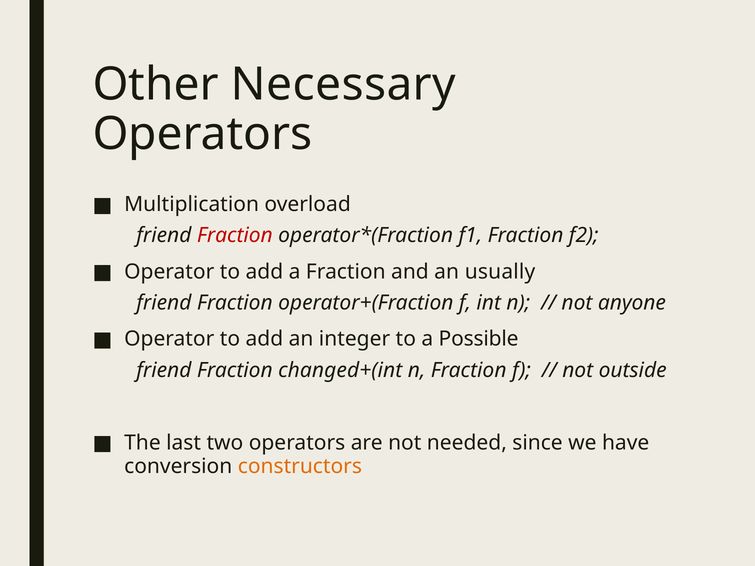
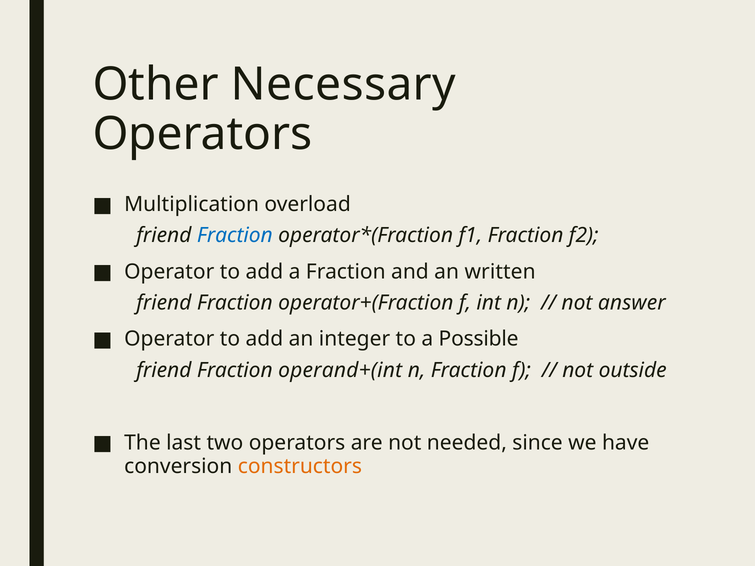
Fraction colour: red -> blue (235, 236)
usually: usually -> written (500, 272)
anyone: anyone -> answer (632, 303)
changed+(int: changed+(int -> operand+(int (340, 370)
